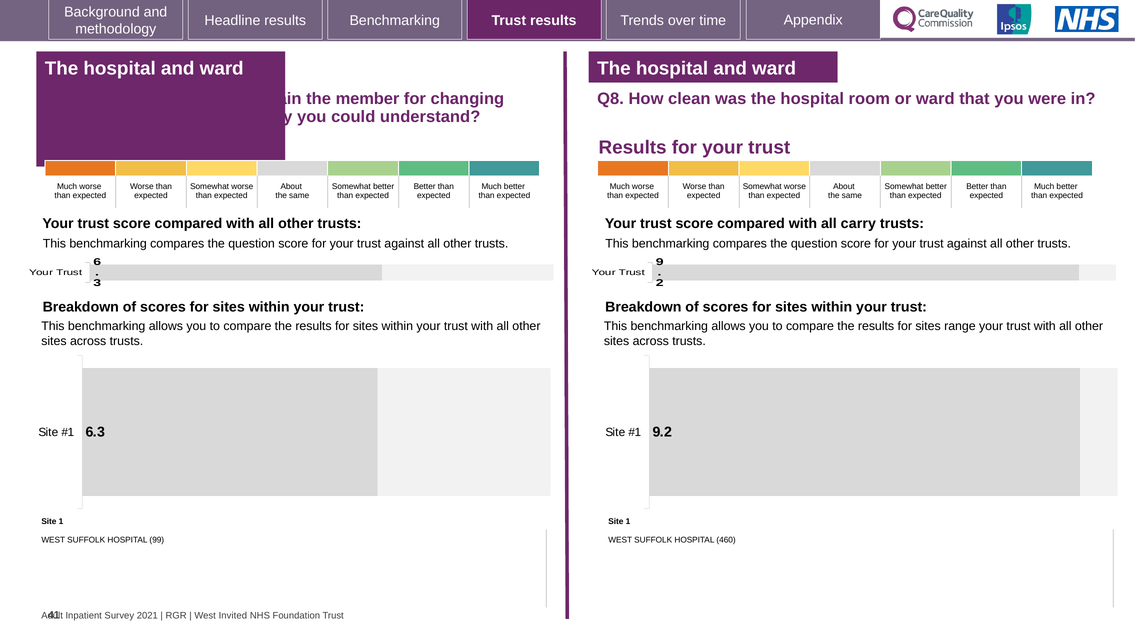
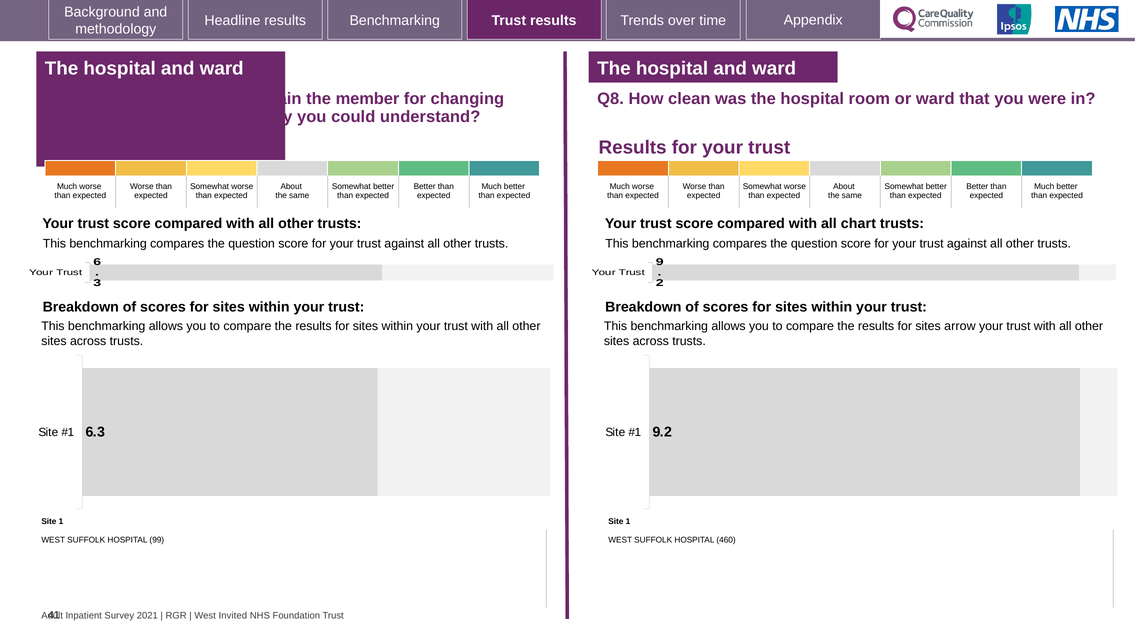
carry: carry -> chart (858, 224)
range: range -> arrow (960, 326)
